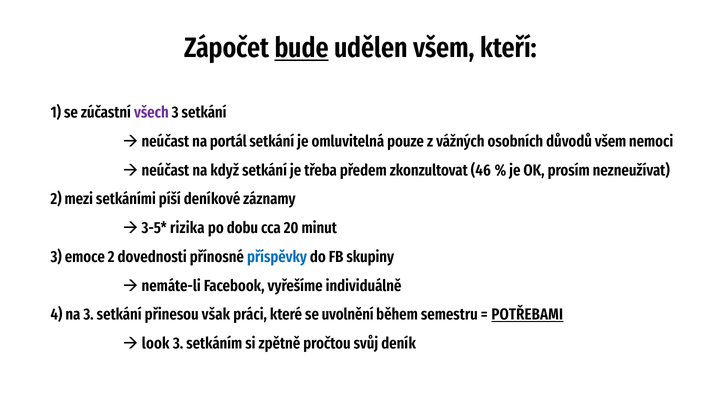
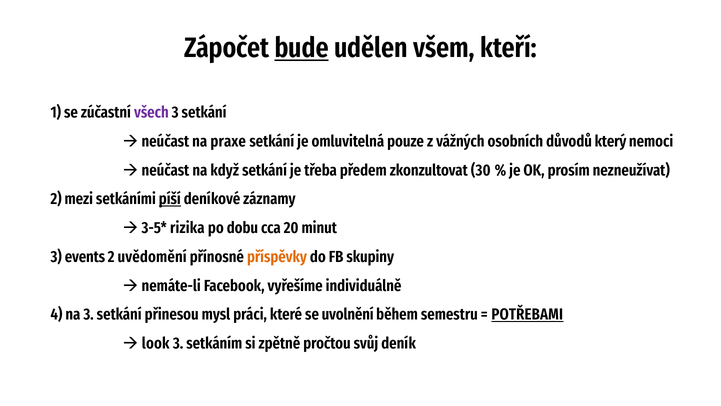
portál: portál -> praxe (228, 141)
důvodů všem: všem -> který (611, 141)
46: 46 -> 30 (481, 170)
píší underline: none -> present (170, 199)
emoce: emoce -> events (85, 257)
dovednosti: dovednosti -> uvědomění (152, 257)
příspěvky colour: blue -> orange (277, 257)
však: však -> mysl (216, 314)
